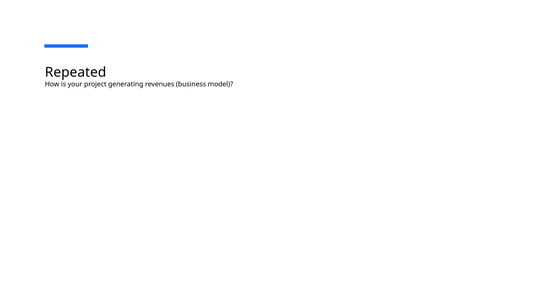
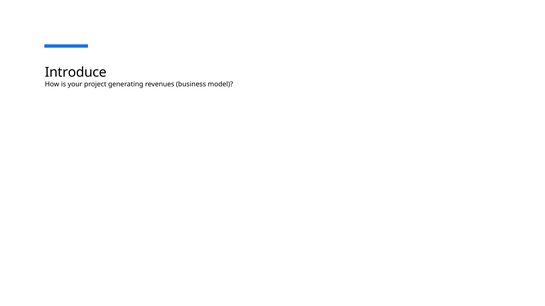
Repeated: Repeated -> Introduce (76, 72)
